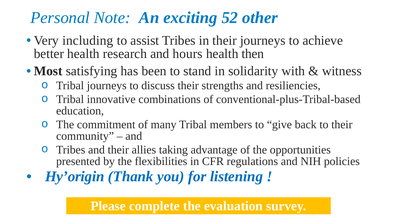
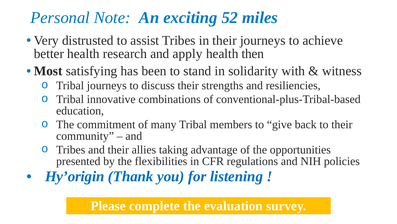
other: other -> miles (260, 18)
including: including -> distrusted (88, 40)
hours: hours -> apply (188, 53)
